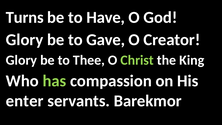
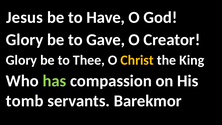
Turns: Turns -> Jesus (24, 17)
Christ colour: light green -> yellow (137, 60)
enter: enter -> tomb (25, 101)
